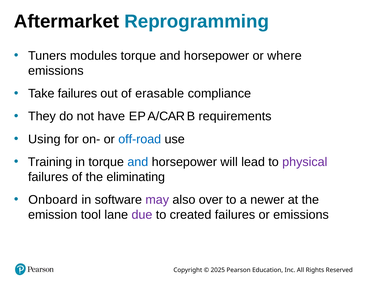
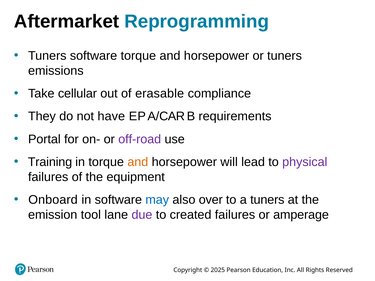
Tuners modules: modules -> software (94, 56)
or where: where -> tuners (285, 56)
Take failures: failures -> cellular (77, 94)
Using: Using -> Portal (44, 139)
off-road colour: blue -> purple (140, 139)
and colour: blue -> orange (138, 162)
eliminating: eliminating -> equipment (136, 177)
may colour: purple -> blue (157, 200)
a newer: newer -> tuners (267, 200)
or emissions: emissions -> amperage (301, 215)
